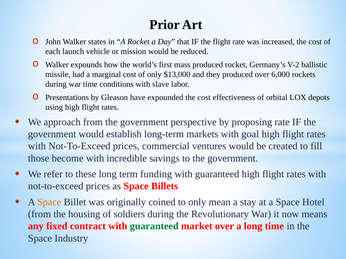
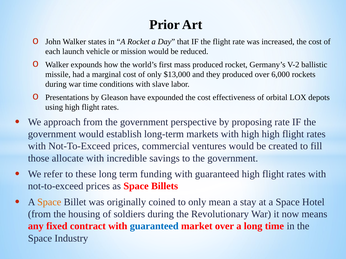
with goal: goal -> high (250, 134)
become: become -> allocate (68, 159)
guaranteed colour: green -> blue (154, 227)
